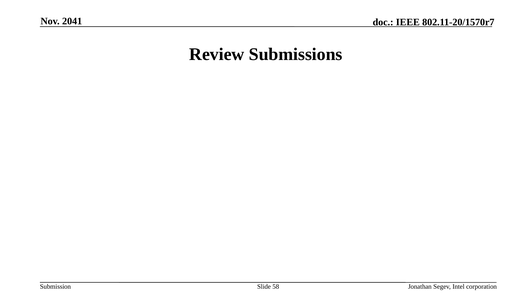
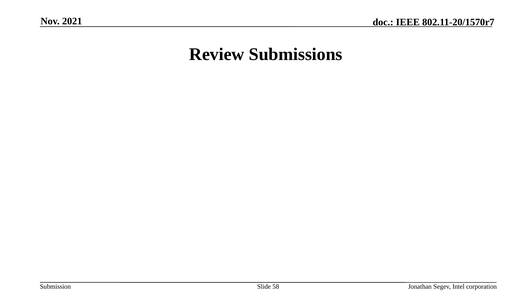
2041: 2041 -> 2021 (72, 21)
